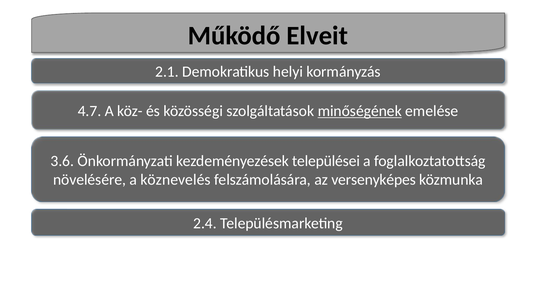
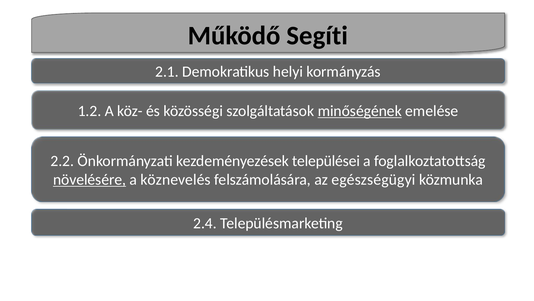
Elveit: Elveit -> Segíti (317, 36)
4.7: 4.7 -> 1.2 (89, 111)
3.6: 3.6 -> 2.2 (62, 161)
növelésére underline: none -> present (90, 179)
versenyképes: versenyképes -> egészségügyi (373, 179)
